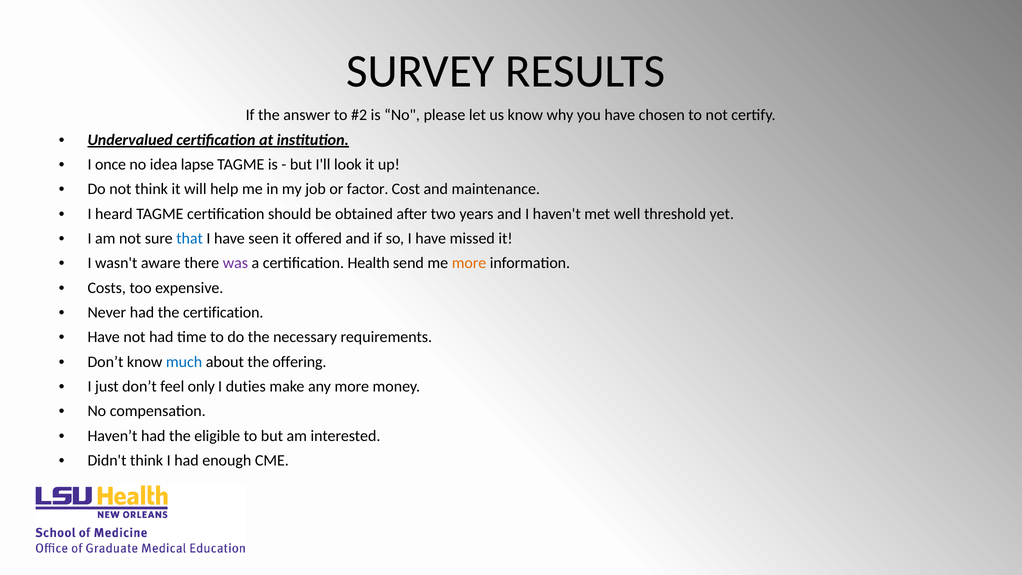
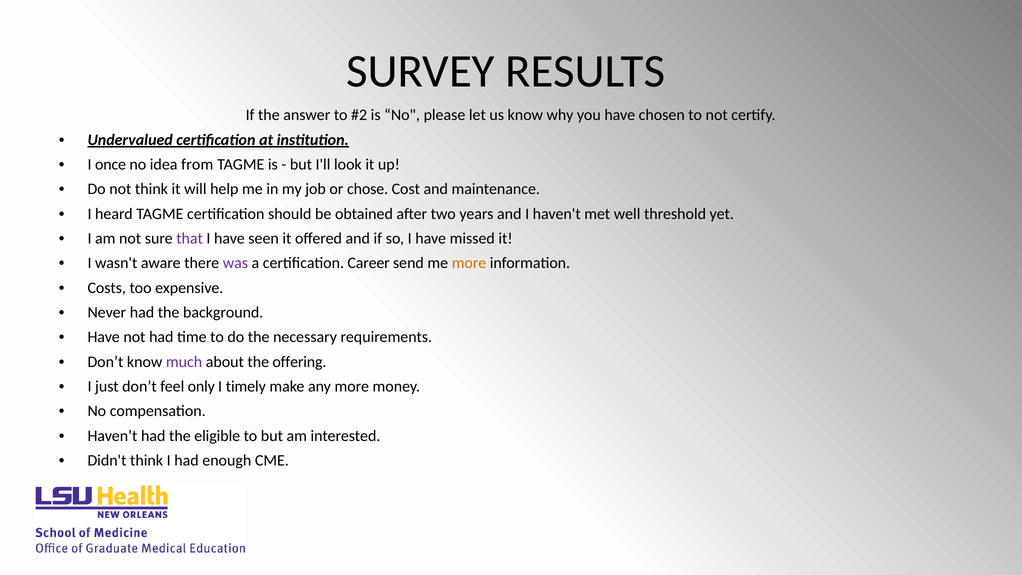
lapse: lapse -> from (197, 164)
factor: factor -> chose (368, 189)
that colour: blue -> purple (190, 238)
Health: Health -> Career (369, 263)
the certification: certification -> background (223, 312)
much colour: blue -> purple (184, 362)
duties: duties -> timely (246, 386)
